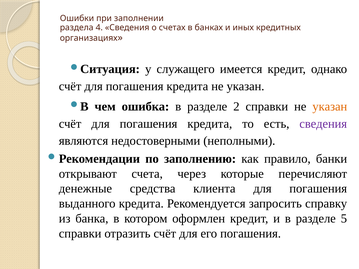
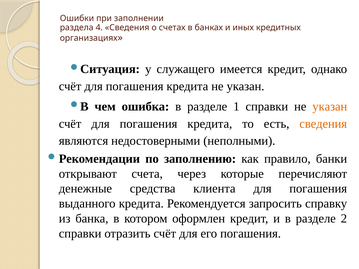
2: 2 -> 1 (236, 107)
сведения colour: purple -> orange (323, 124)
5: 5 -> 2 (344, 219)
